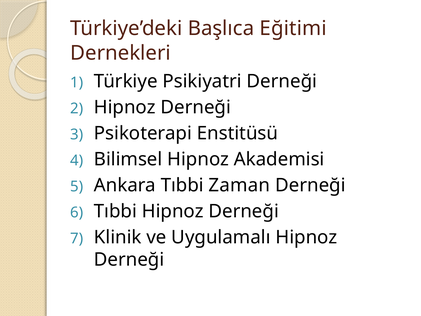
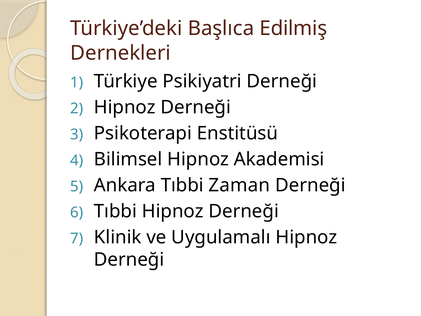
Eğitimi: Eğitimi -> Edilmiş (293, 28)
